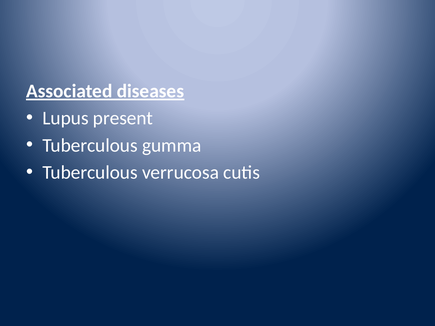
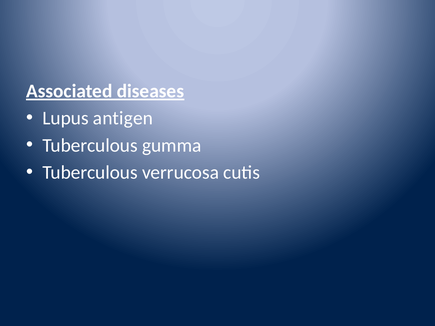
present: present -> antigen (123, 118)
